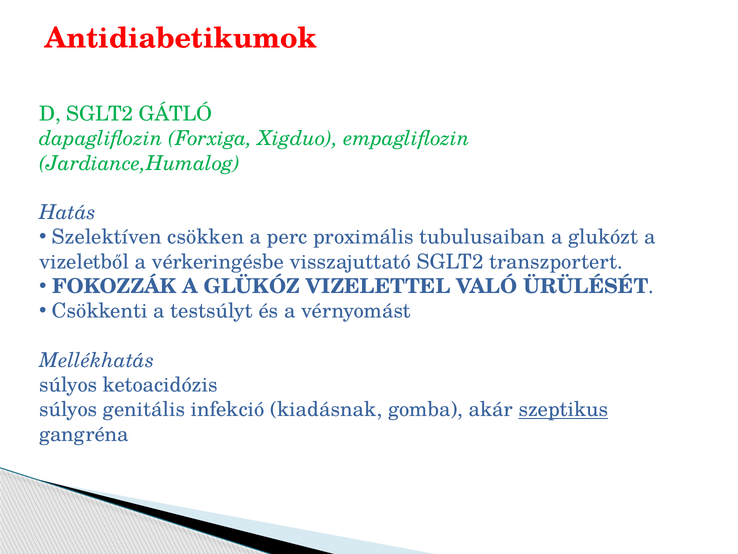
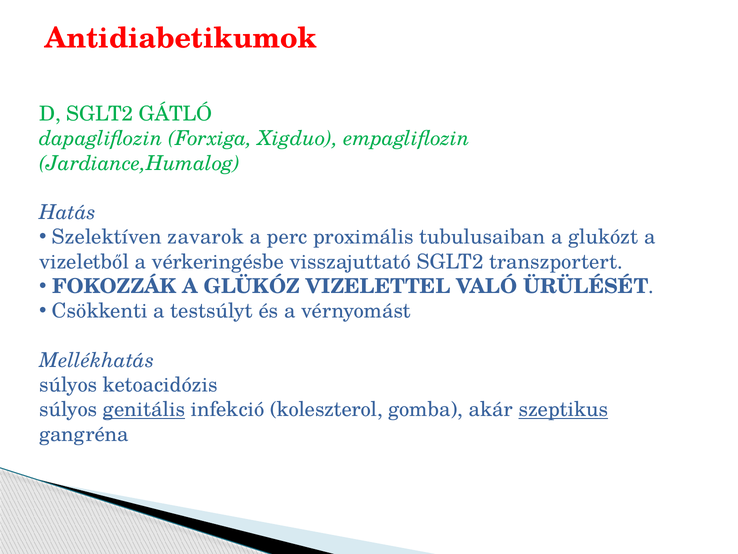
csökken: csökken -> zavarok (206, 237)
genitális underline: none -> present (144, 409)
kiadásnak: kiadásnak -> koleszterol (326, 409)
